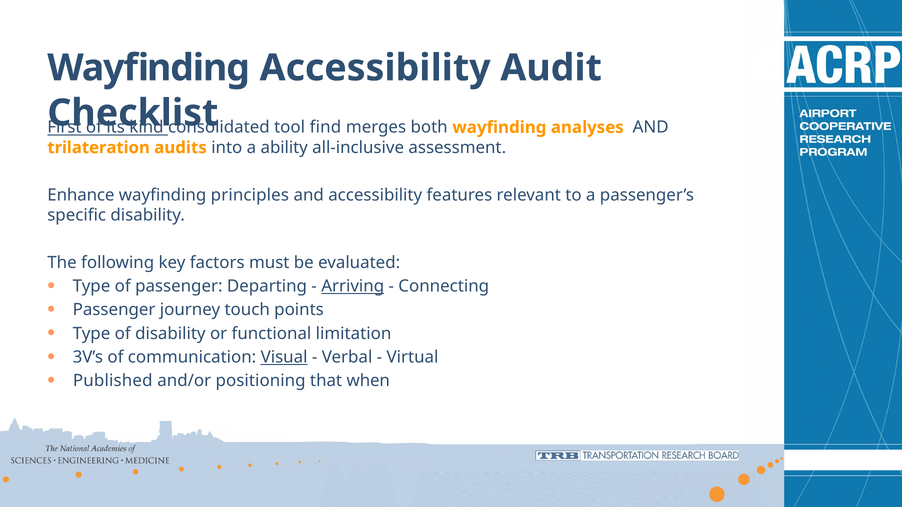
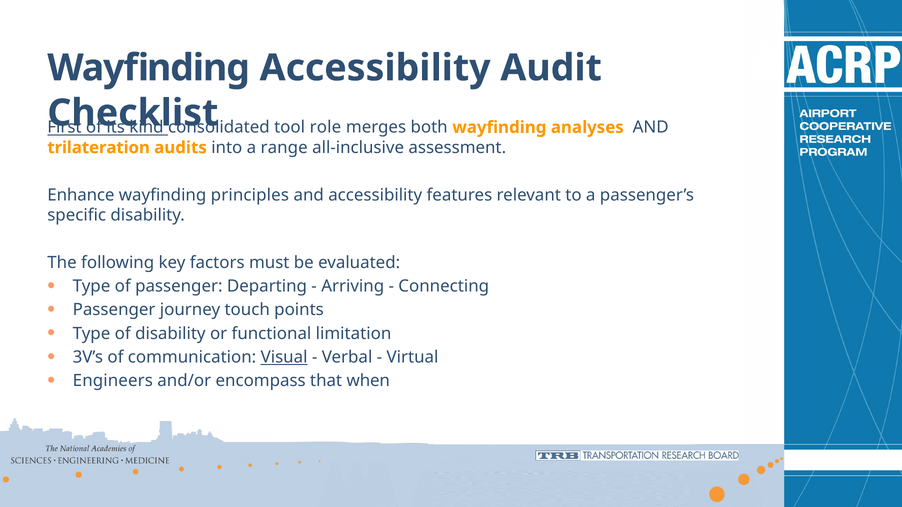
find: find -> role (325, 127)
ability: ability -> range (284, 148)
Arriving underline: present -> none (353, 286)
Published: Published -> Engineers (113, 381)
positioning: positioning -> encompass (261, 381)
